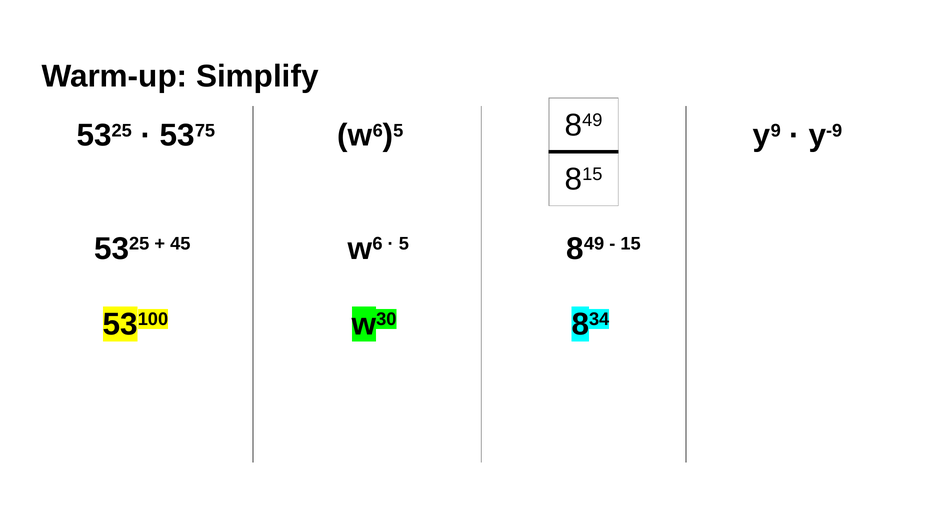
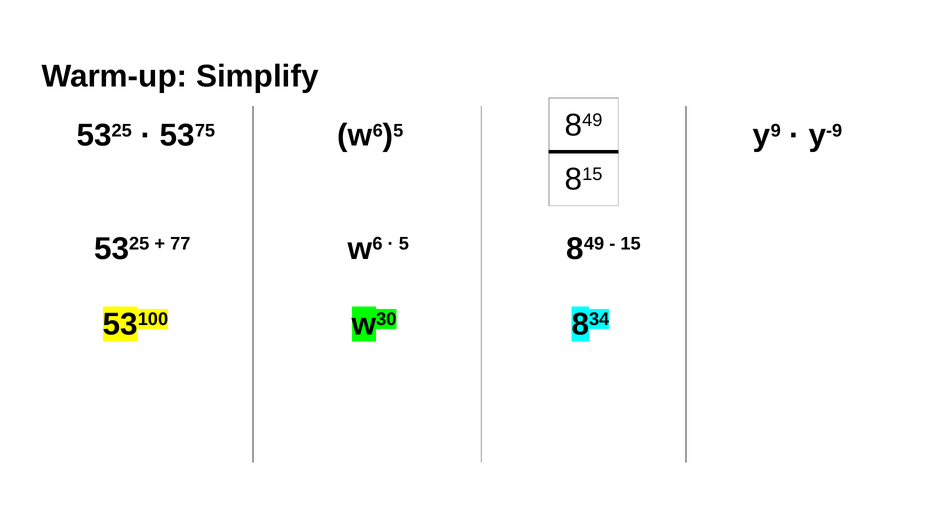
45: 45 -> 77 (180, 244)
